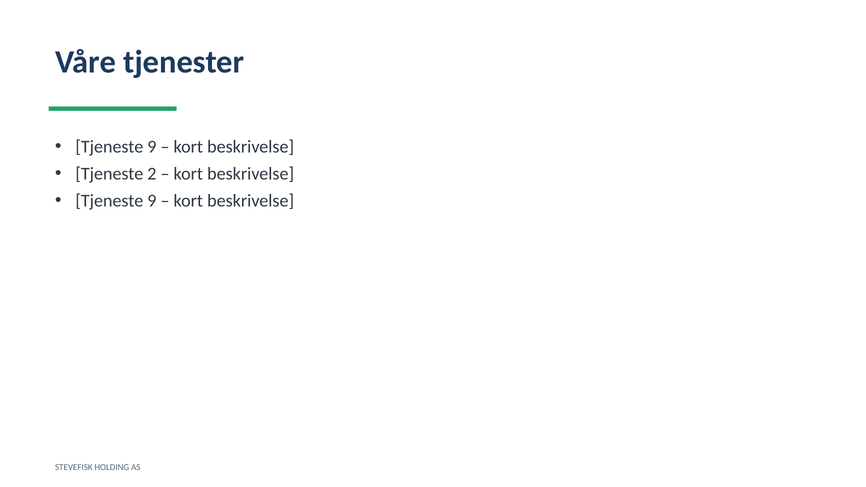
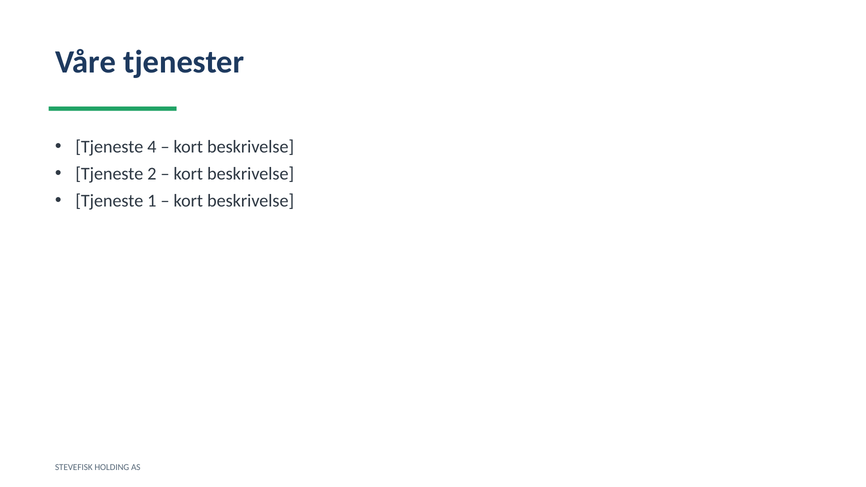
9: 9 -> 4 (152, 147)
9: 9 -> 1 (152, 201)
